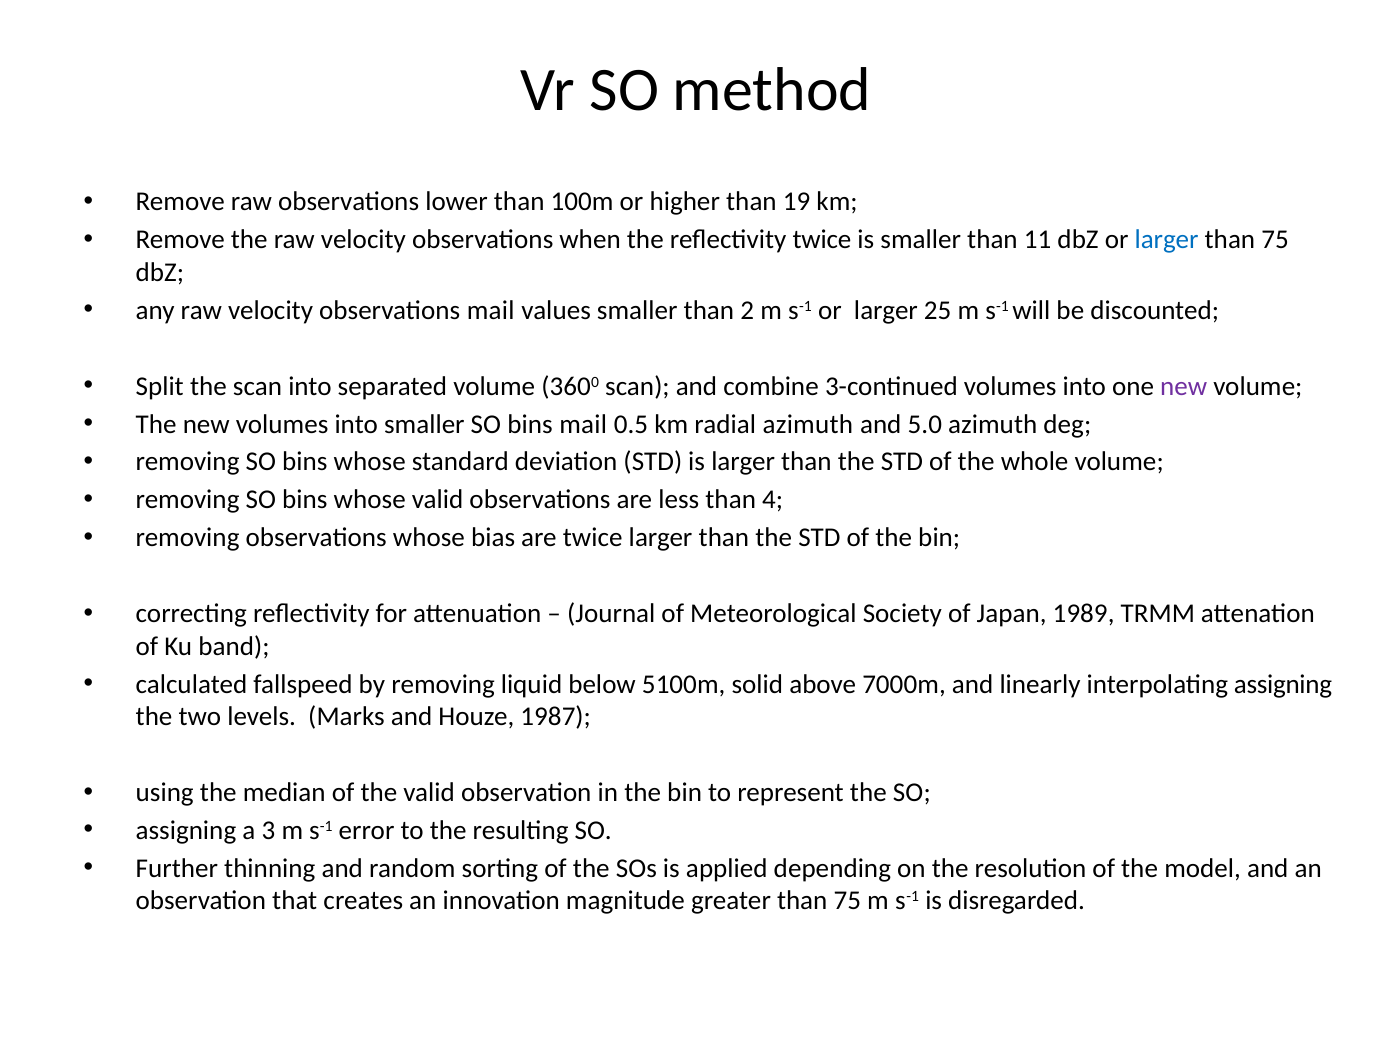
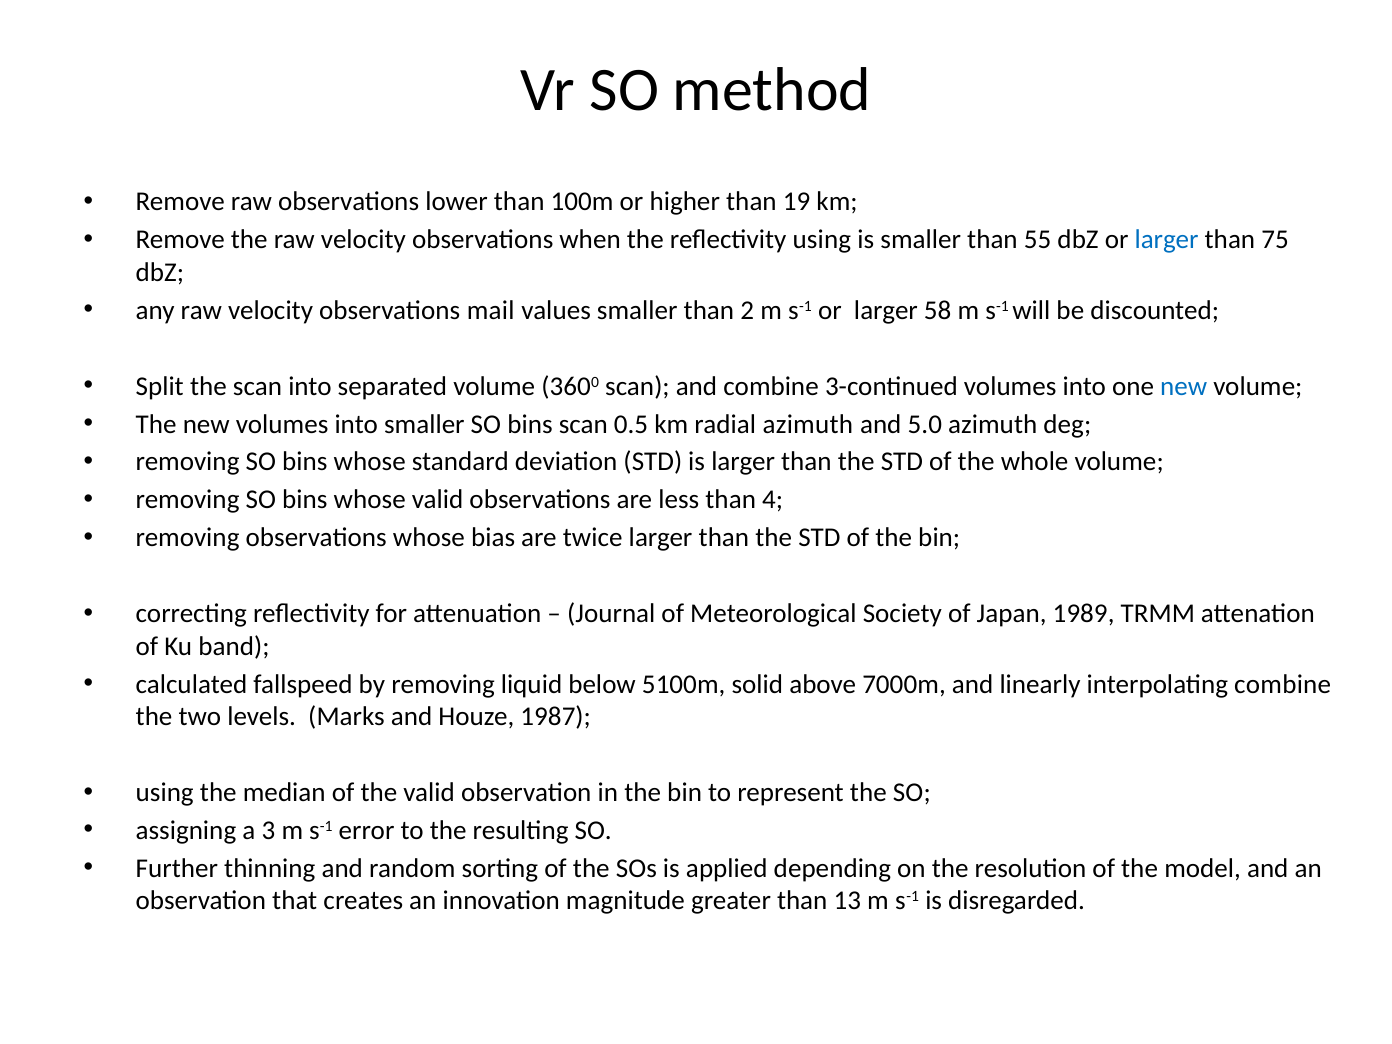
reflectivity twice: twice -> using (822, 240)
11: 11 -> 55 (1038, 240)
25: 25 -> 58 (938, 310)
new colour: purple -> blue (1184, 386)
bins mail: mail -> scan (583, 424)
interpolating assigning: assigning -> combine (1283, 684)
greater than 75: 75 -> 13 (847, 901)
